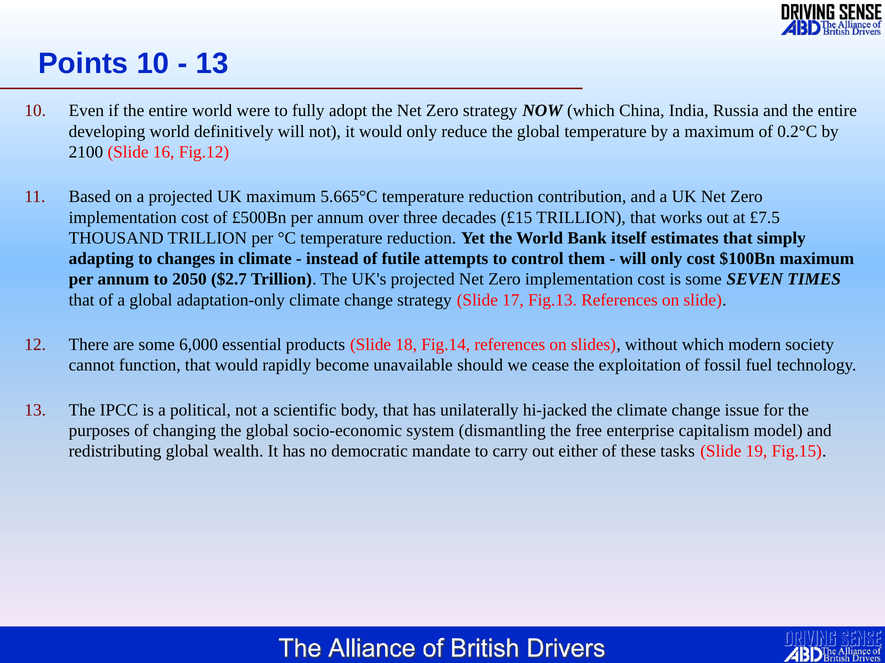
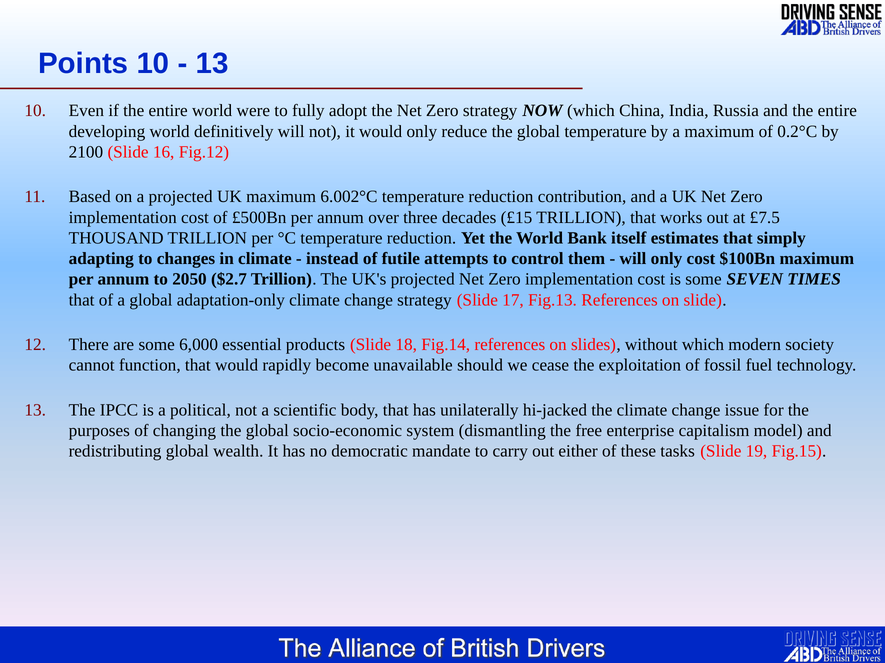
5.665°C: 5.665°C -> 6.002°C (349, 197)
